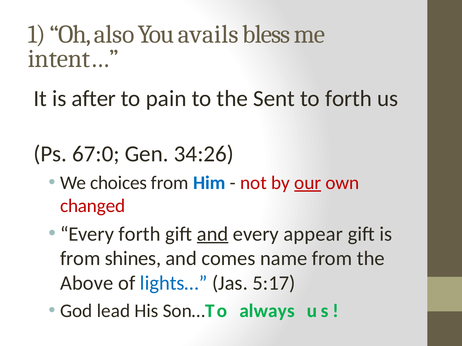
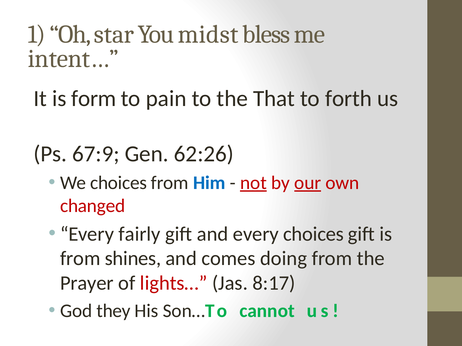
also: also -> star (114, 34)
avails: avails -> midst (208, 34)
after: after -> form (94, 99)
Sent: Sent -> That (274, 99)
67:0: 67:0 -> 67:9 (96, 154)
34:26: 34:26 -> 62:26 (204, 154)
not underline: none -> present (253, 183)
Every forth: forth -> fairly (140, 234)
and underline: present -> none (213, 234)
every appear: appear -> choices (314, 234)
name: name -> doing (284, 259)
Above: Above -> Prayer (87, 284)
lights… colour: blue -> red (174, 284)
5:17: 5:17 -> 8:17 (274, 284)
lead: lead -> they (114, 311)
always: always -> cannot (267, 311)
